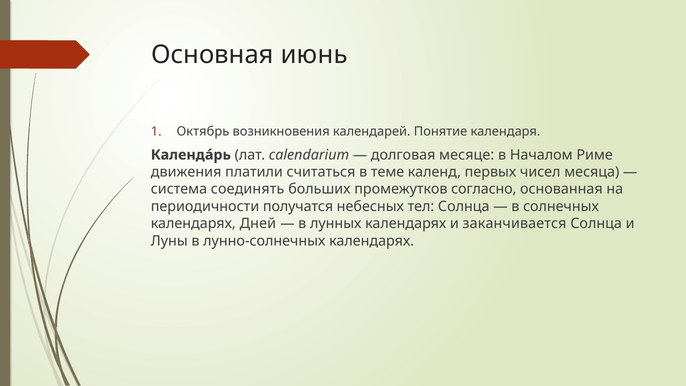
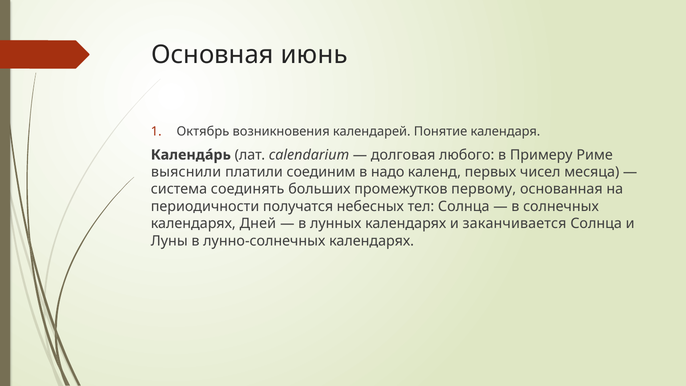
месяце: месяце -> любого (467, 155)
Началом: Началом -> Примеру (541, 155)
движения: движения -> выяснили (186, 172)
считаться: считаться -> соединим (321, 172)
теме: теме -> надо (388, 172)
согласно: согласно -> первому (484, 189)
